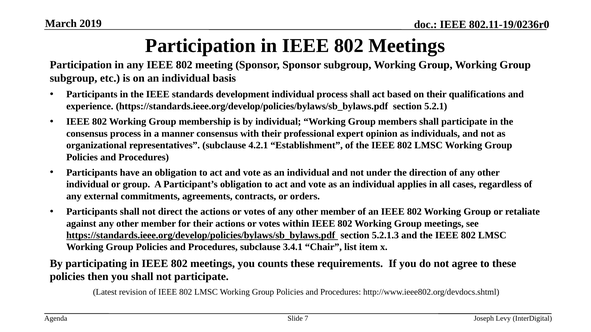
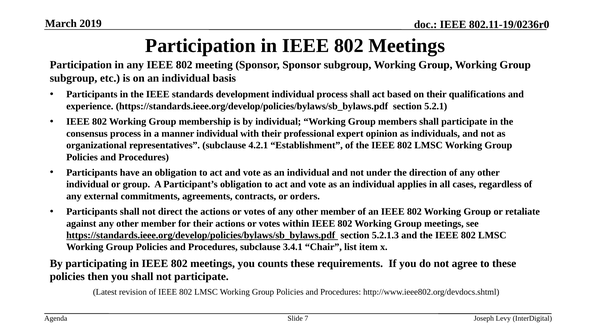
manner consensus: consensus -> individual (217, 134)
